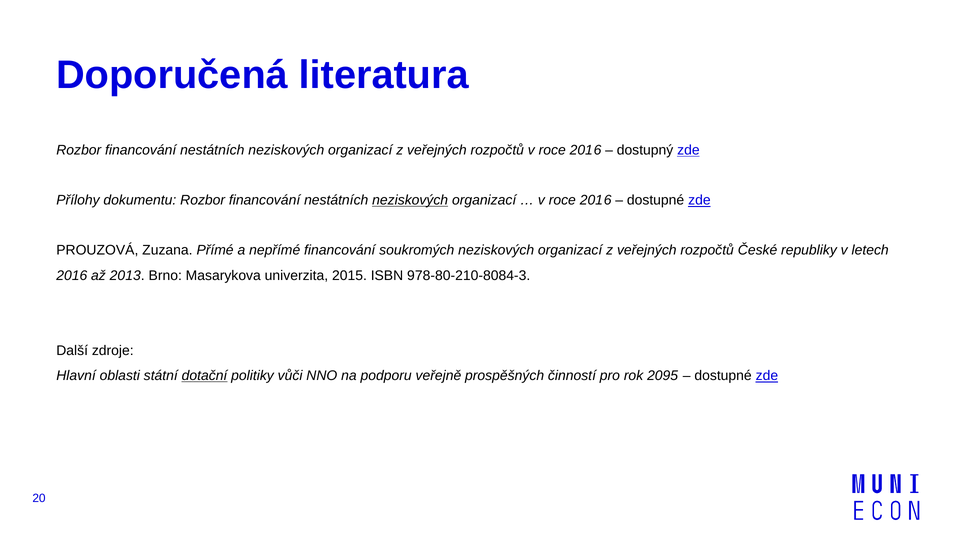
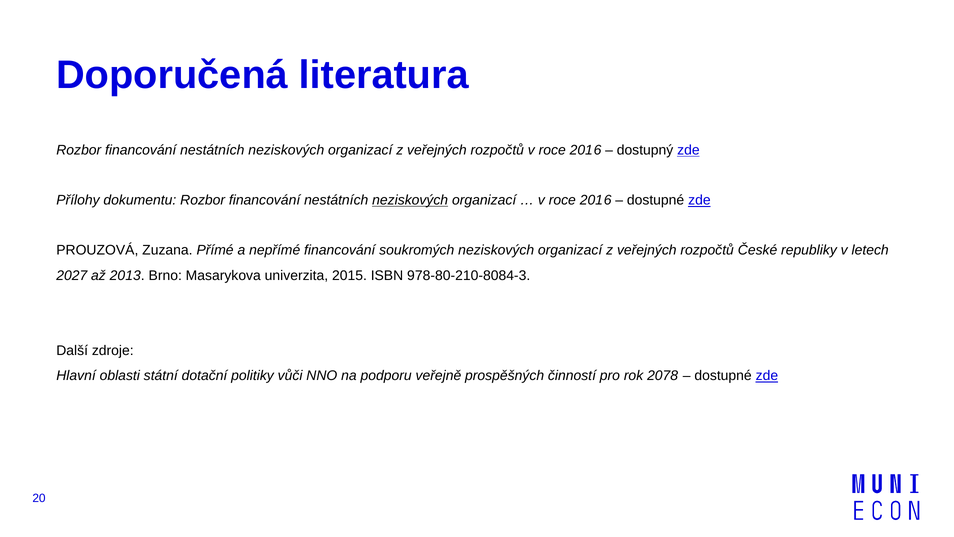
2016: 2016 -> 2027 (72, 275)
dotační underline: present -> none (205, 375)
2095: 2095 -> 2078 (663, 375)
